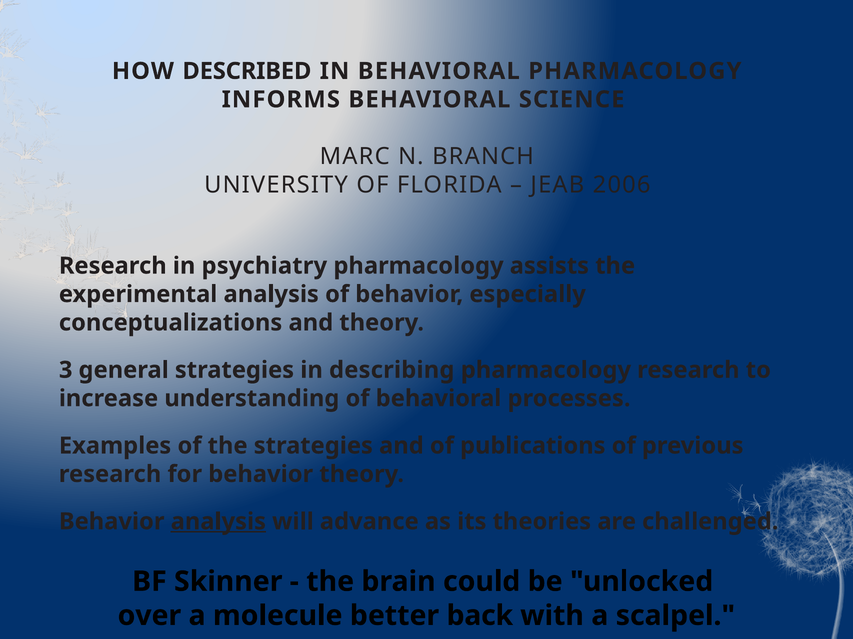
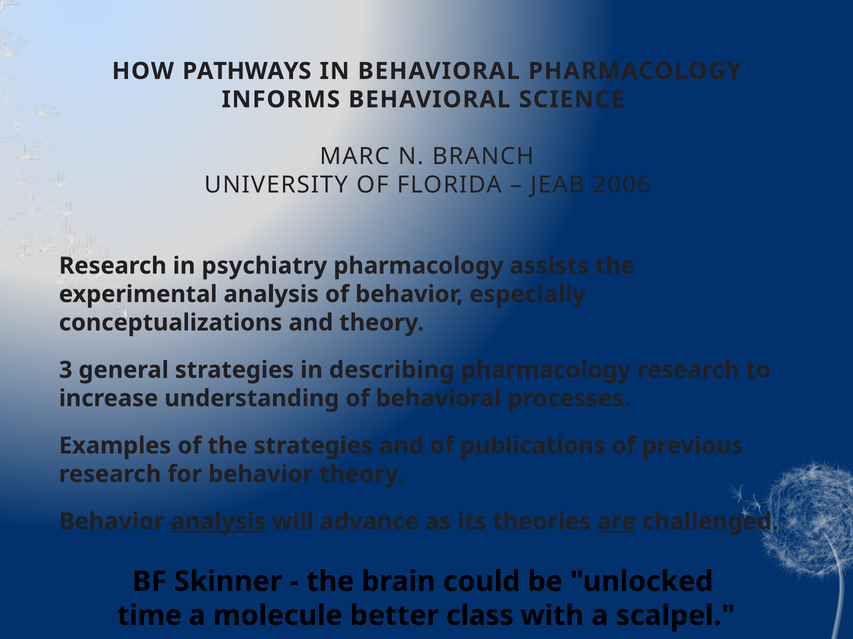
DESCRIBED: DESCRIBED -> PATHWAYS (247, 71)
are underline: none -> present (617, 522)
over: over -> time (150, 616)
back: back -> class (480, 616)
